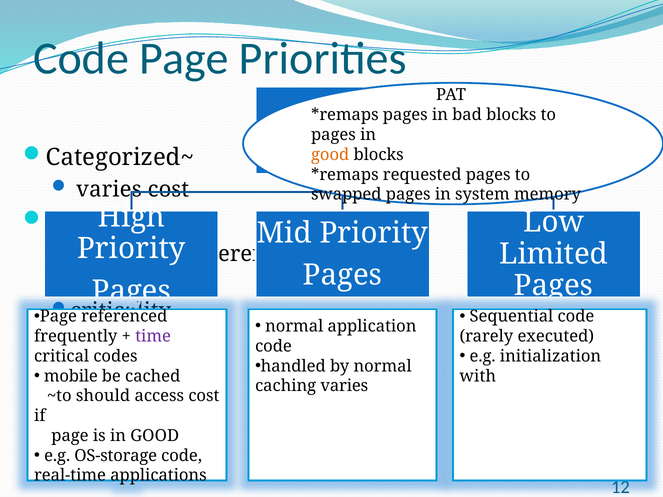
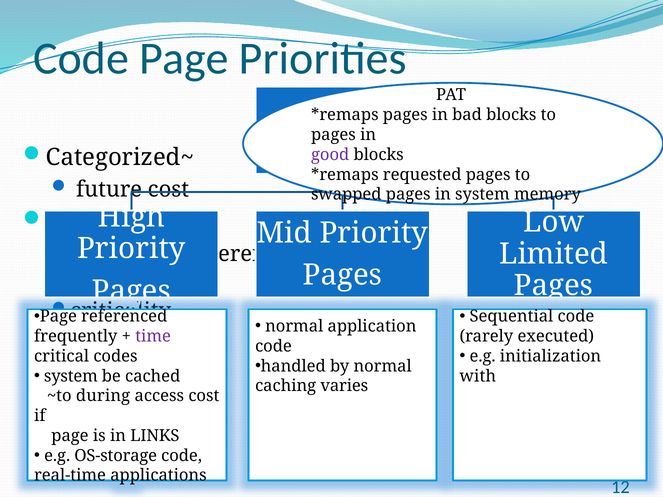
good colour: orange -> purple (330, 155)
varies: varies -> future (109, 189)
mobile: mobile -> system (71, 376)
should: should -> during (103, 396)
is in GOOD: GOOD -> LINKS (155, 436)
